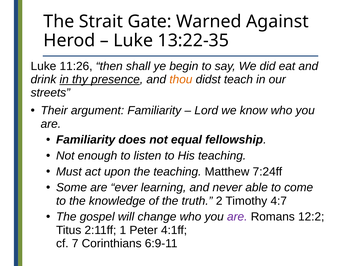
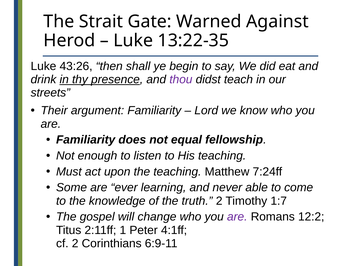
11:26: 11:26 -> 43:26 (76, 66)
thou colour: orange -> purple (181, 80)
4:7: 4:7 -> 1:7 (279, 201)
cf 7: 7 -> 2 (75, 244)
